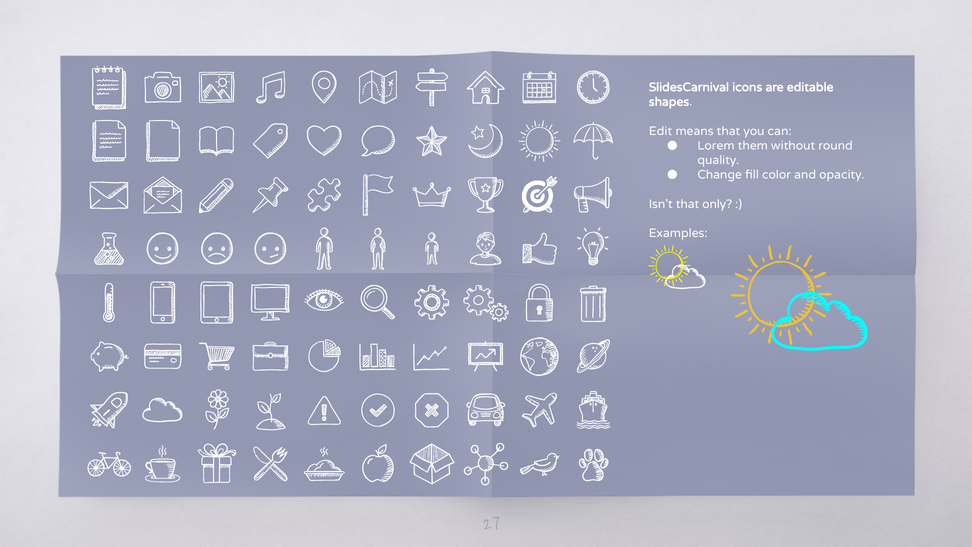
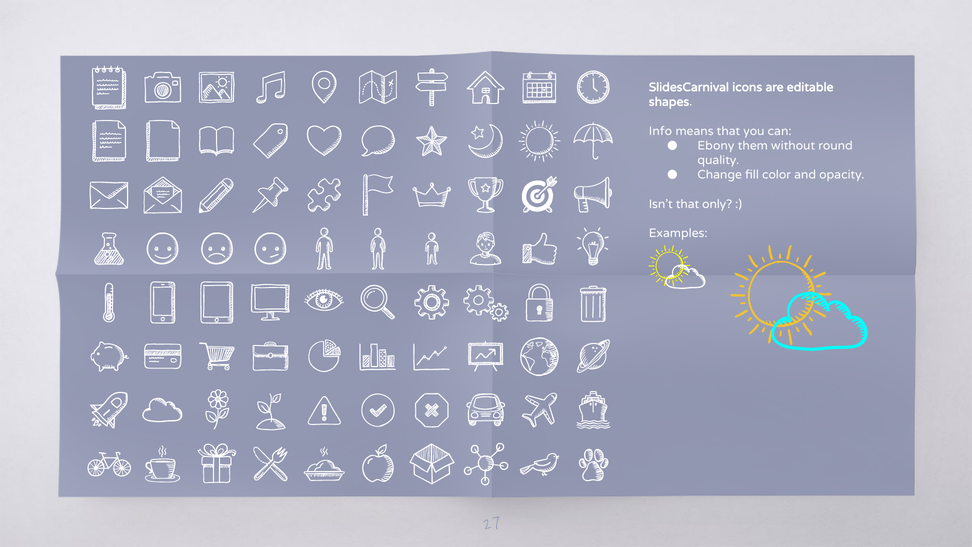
Edit: Edit -> Info (660, 131)
Lorem: Lorem -> Ebony (716, 146)
